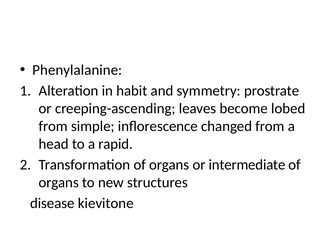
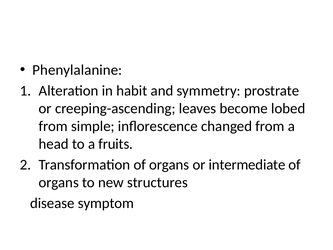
rapid: rapid -> fruits (116, 144)
kievitone: kievitone -> symptom (106, 203)
